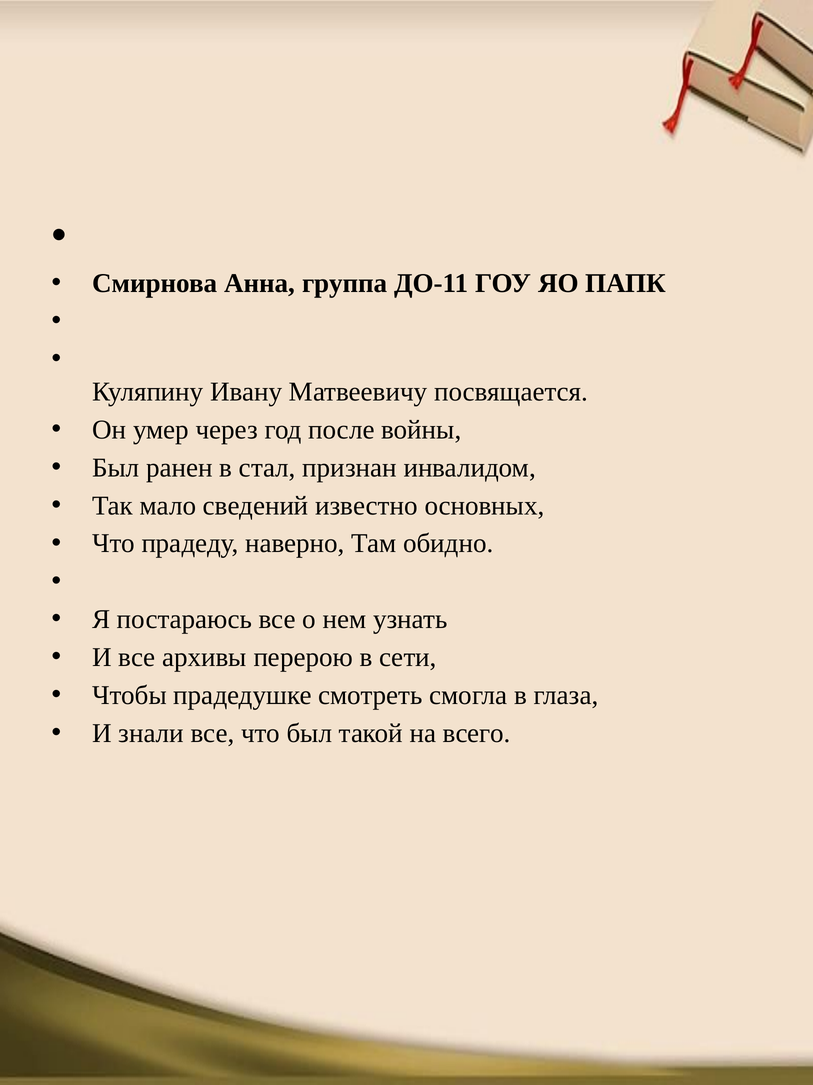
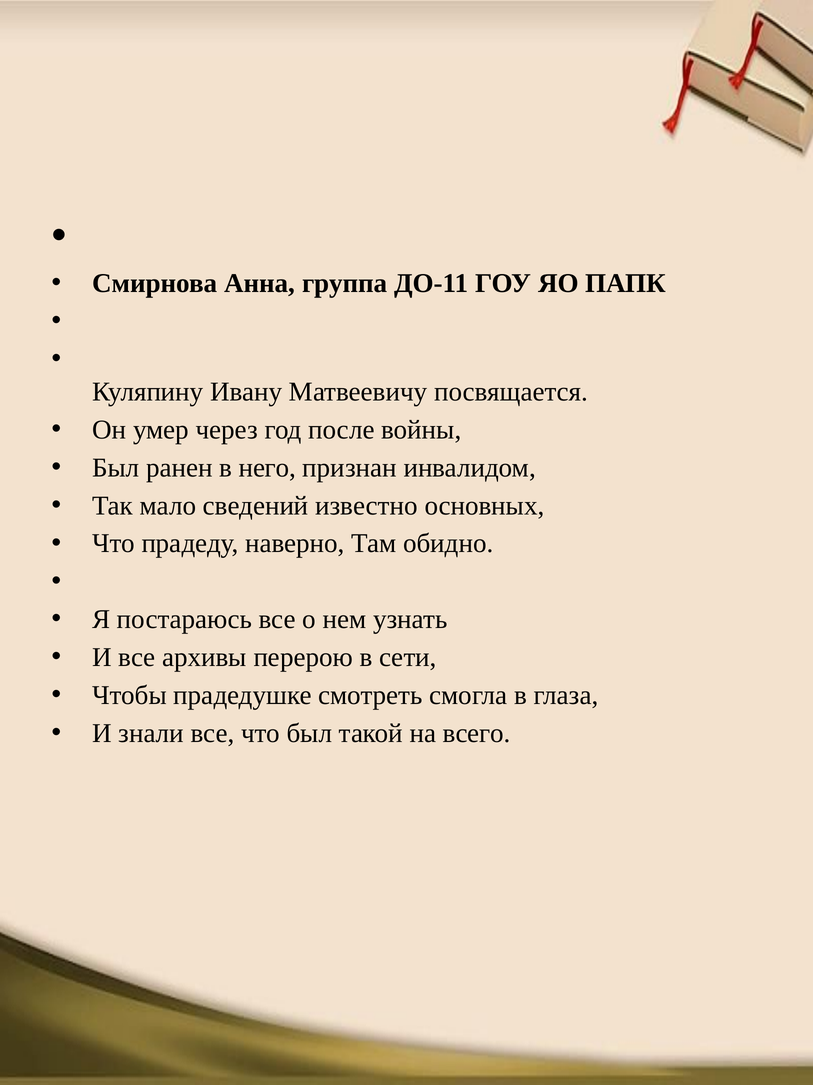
стал: стал -> него (267, 467)
